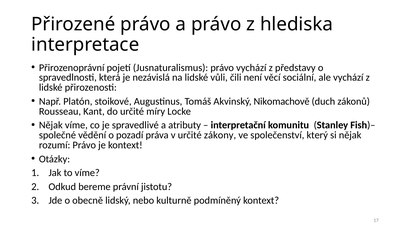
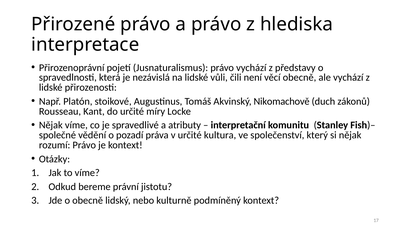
věcí sociální: sociální -> obecně (300, 77)
zákony: zákony -> kultura (220, 135)
